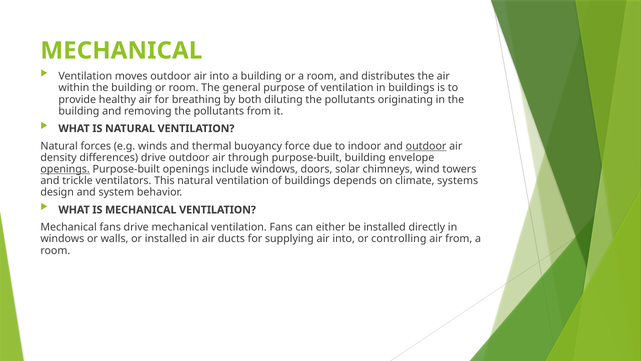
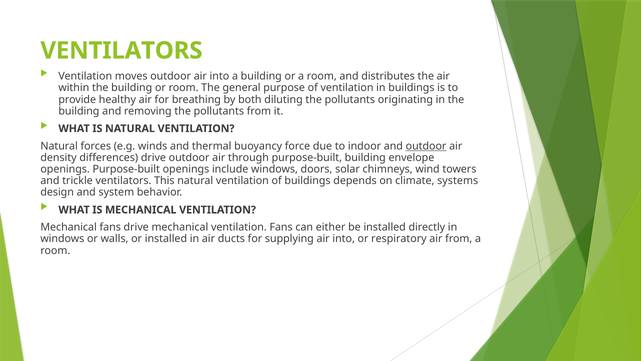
MECHANICAL: MECHANICAL -> VENTILATORS (121, 51)
openings underline: present -> none (65, 169)
controlling: controlling -> respiratory (399, 239)
